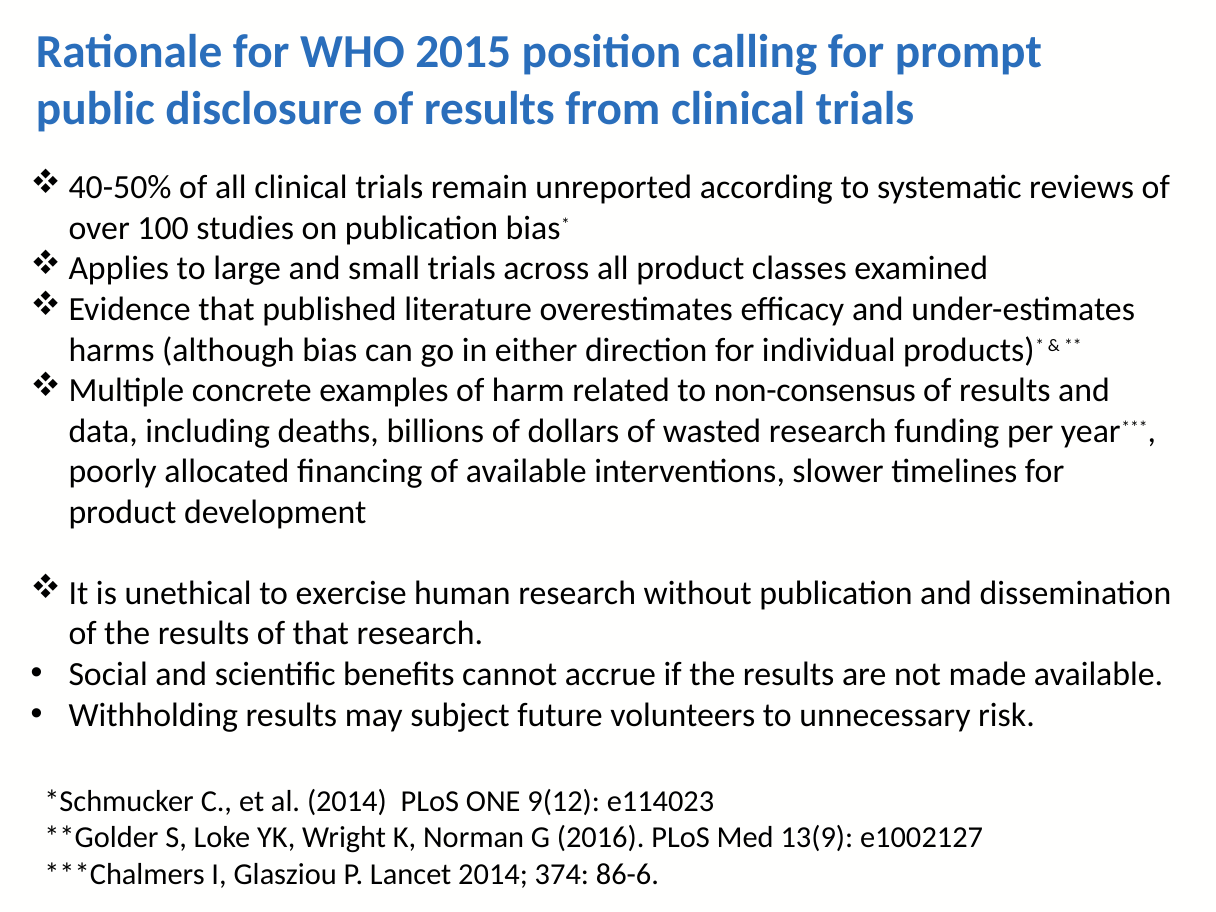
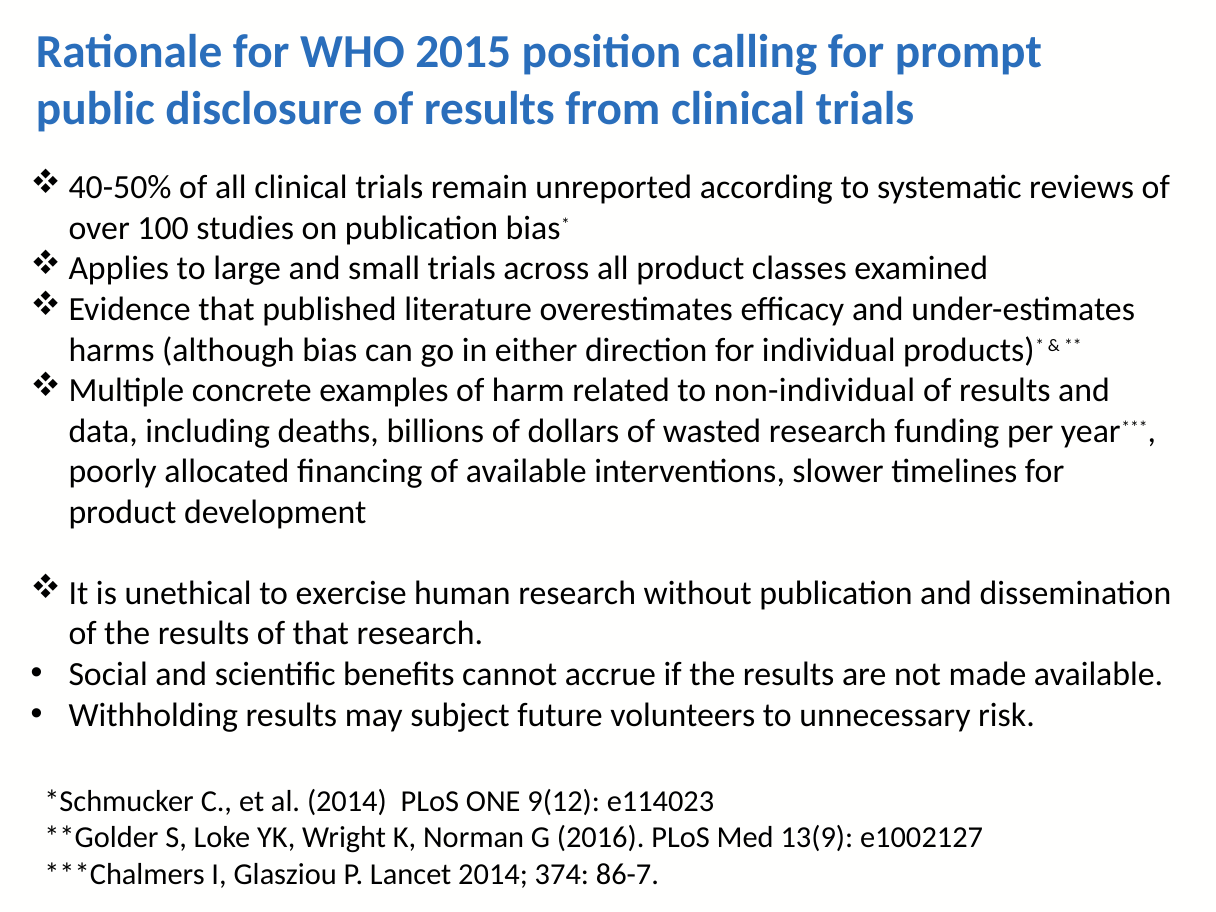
non-consensus: non-consensus -> non-individual (815, 390)
86-6: 86-6 -> 86-7 (627, 874)
